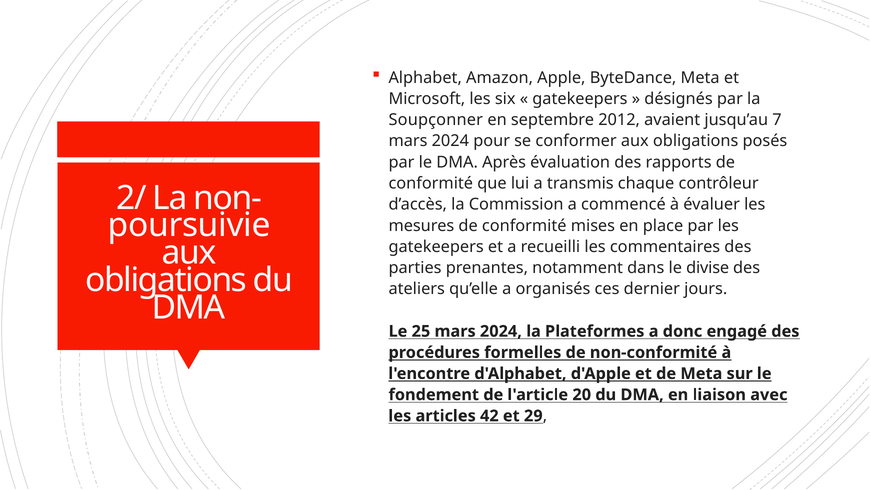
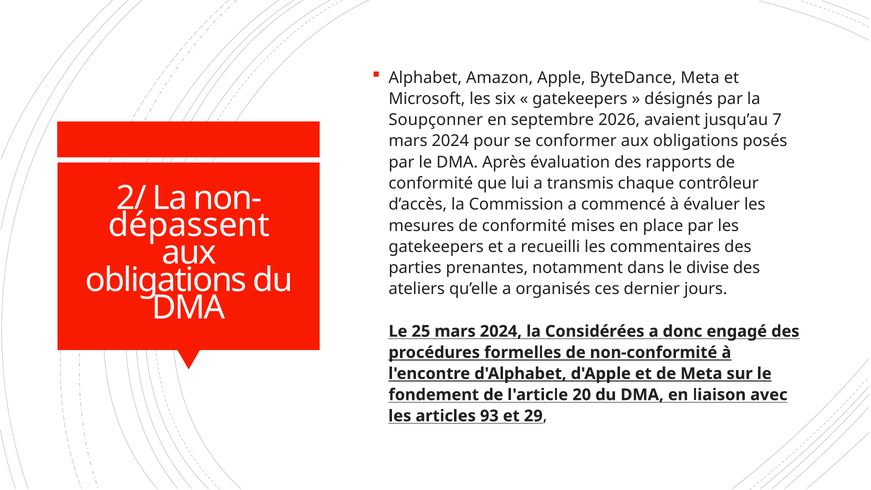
2012: 2012 -> 2026 (619, 120)
poursuivie: poursuivie -> dépassent (189, 225)
Plateformes: Plateformes -> Considérées (595, 331)
42: 42 -> 93 (489, 416)
